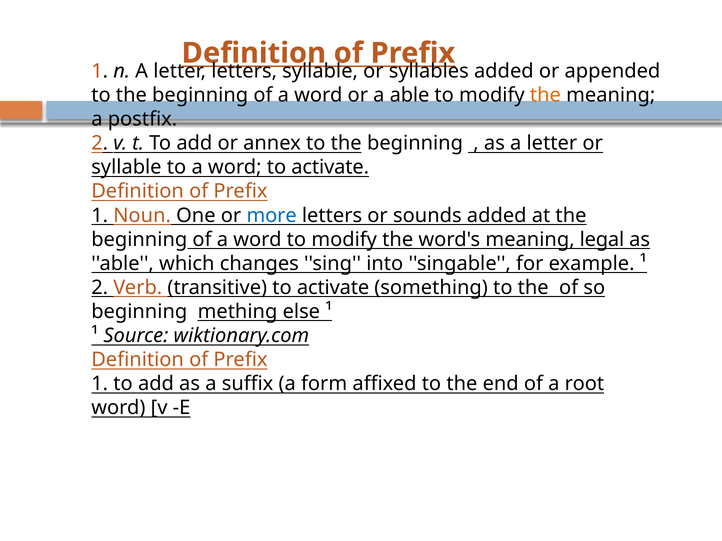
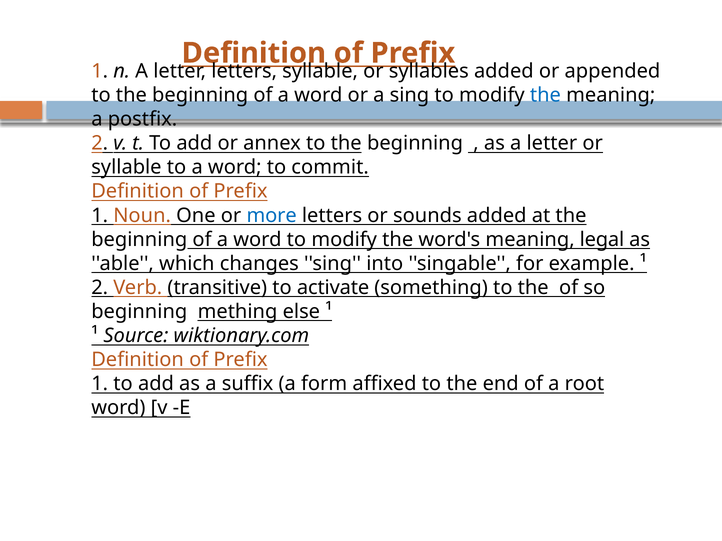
a able: able -> sing (409, 95)
the colour: orange -> blue (545, 95)
word to activate: activate -> commit (330, 167)
